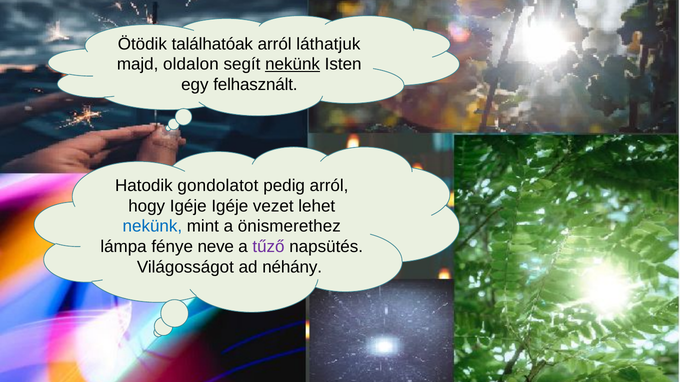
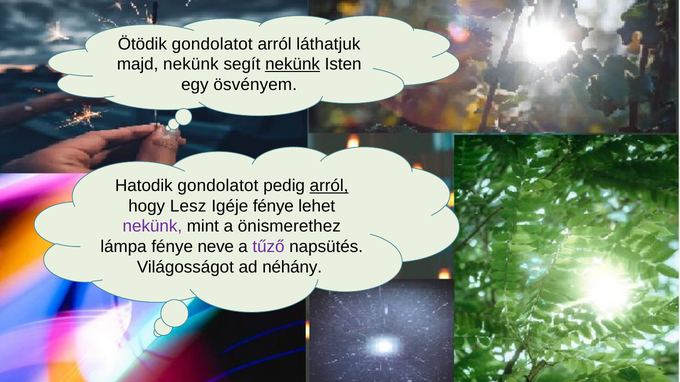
Ötödik találhatóak: találhatóak -> gondolatot (212, 44)
majd oldalon: oldalon -> nekünk (191, 64)
felhasznált: felhasznált -> ösvényem (255, 85)
arról underline: none -> present (329, 186)
hogy Igéje: Igéje -> Lesz (188, 206)
Igéje vezet: vezet -> fénye (273, 206)
nekünk colour: blue -> purple (152, 227)
